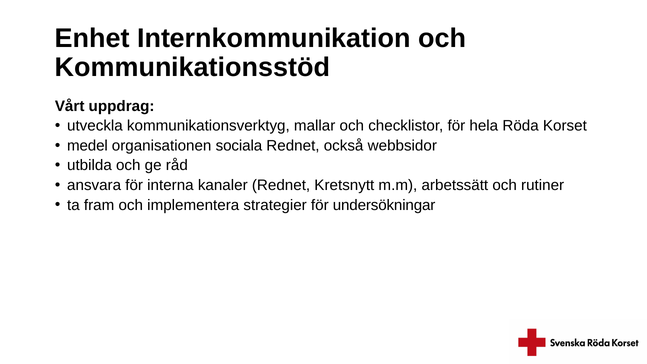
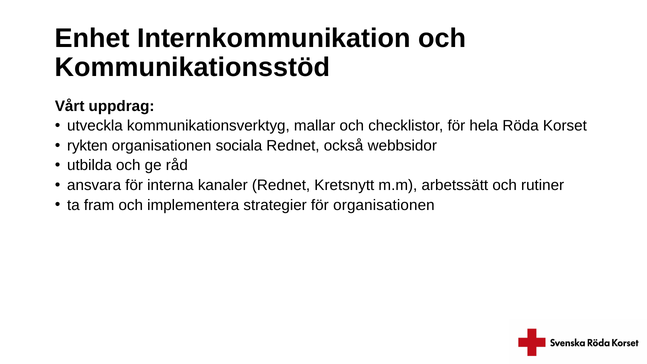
medel: medel -> rykten (87, 146)
för undersökningar: undersökningar -> organisationen (384, 205)
